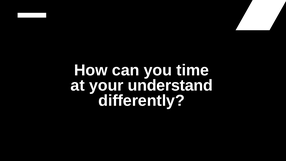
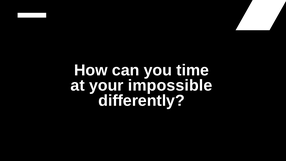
understand: understand -> impossible (170, 85)
